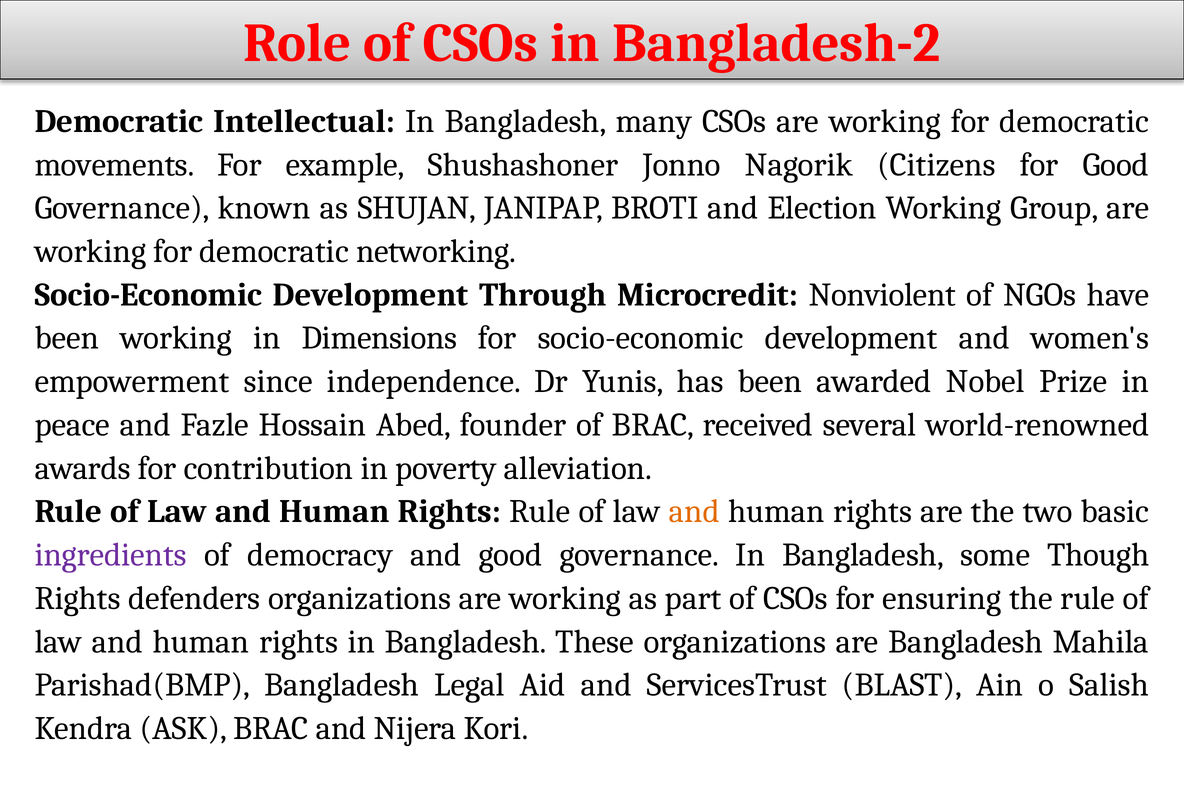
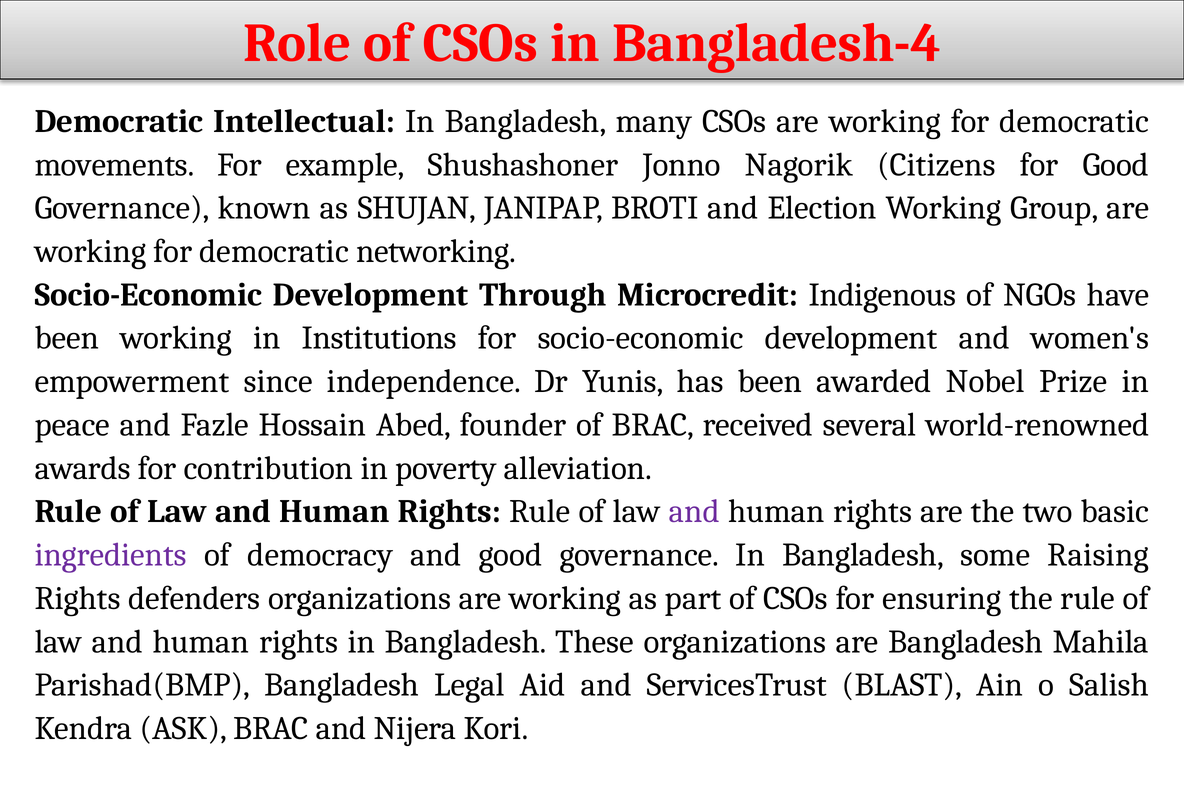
Bangladesh-2: Bangladesh-2 -> Bangladesh-4 (776, 43)
Nonviolent: Nonviolent -> Indigenous (882, 295)
Dimensions: Dimensions -> Institutions (379, 338)
and colour: orange -> purple (694, 512)
Though: Though -> Raising (1098, 555)
